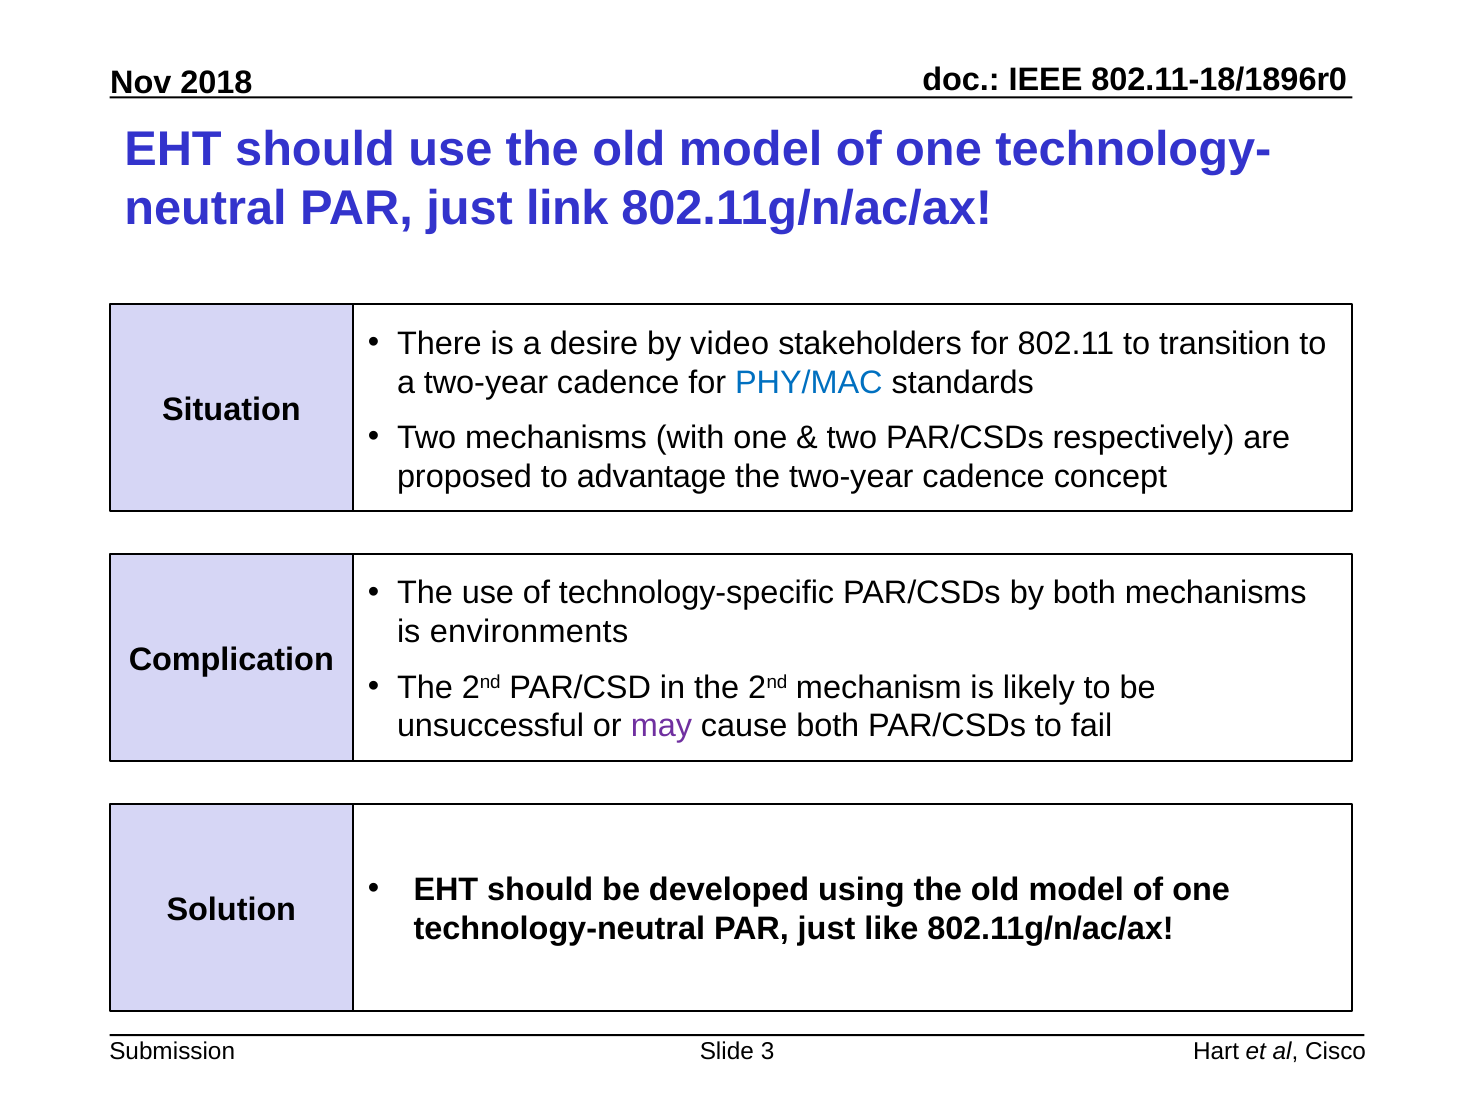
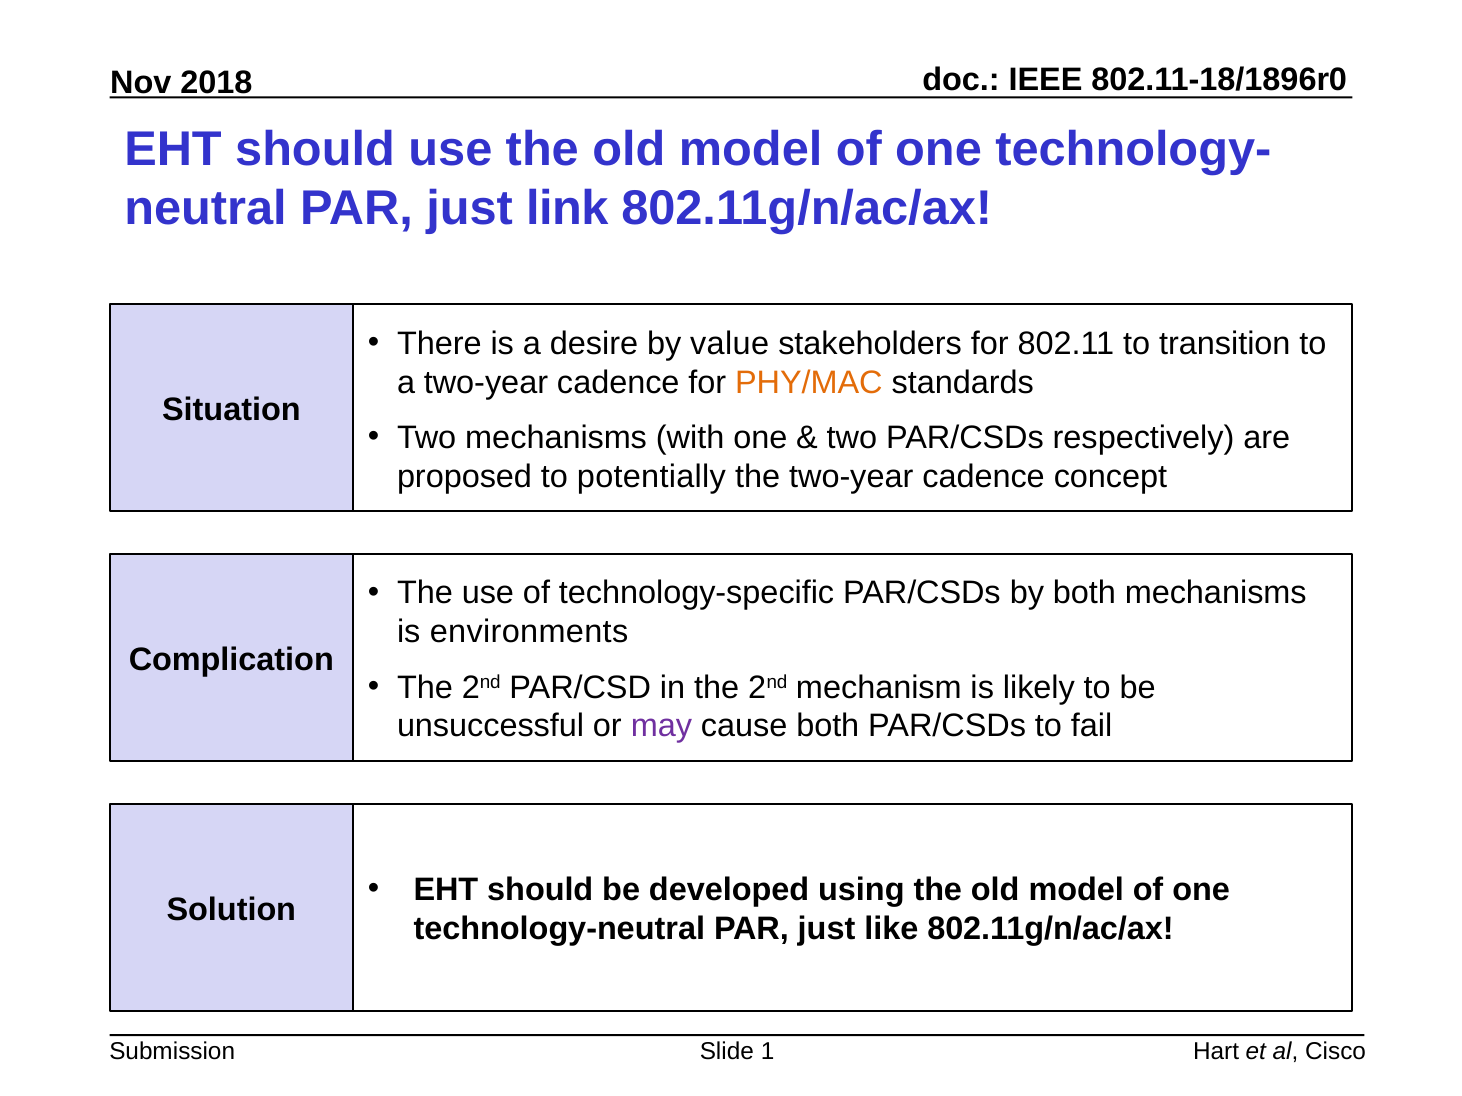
video: video -> value (730, 344)
PHY/MAC colour: blue -> orange (809, 383)
advantage: advantage -> potentially (651, 477)
3: 3 -> 1 (768, 1052)
